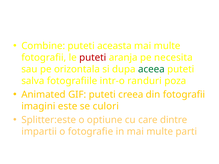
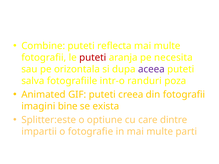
aceasta: aceasta -> reflecta (114, 46)
aceea colour: green -> purple (151, 69)
este: este -> bine (68, 106)
culori: culori -> exista (106, 106)
